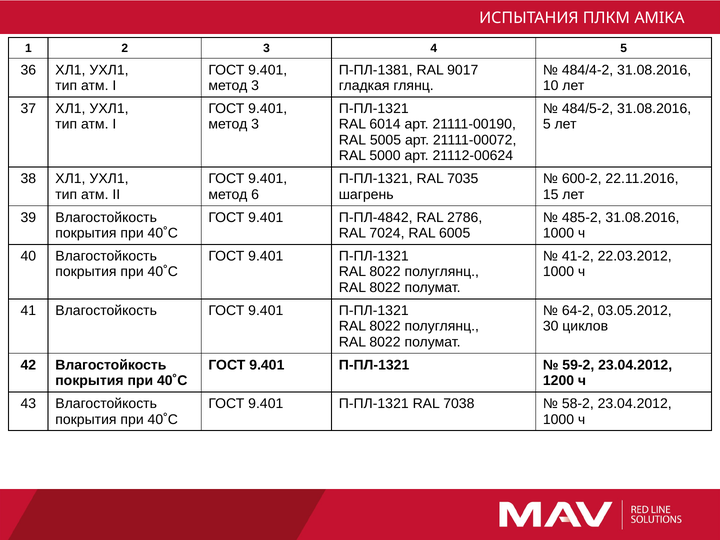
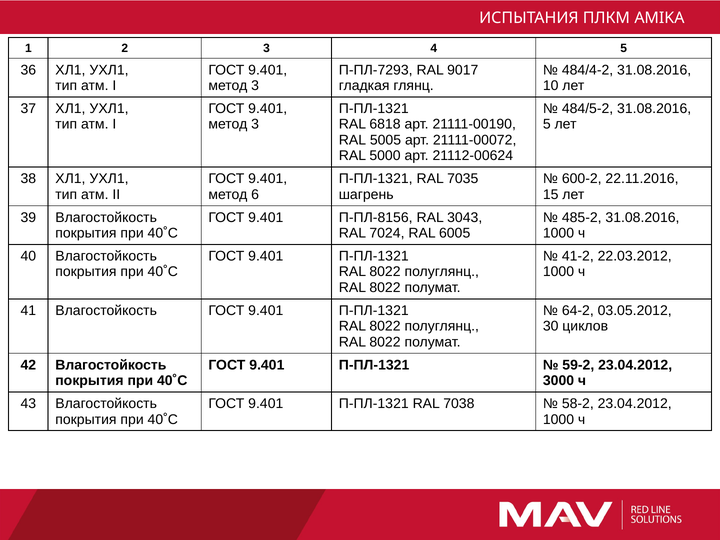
П-ПЛ-1381: П-ПЛ-1381 -> П-ПЛ-7293 (376, 70)
6014: 6014 -> 6818 (385, 124)
П-ПЛ-4842: П-ПЛ-4842 -> П-ПЛ-8156 (376, 217)
2786: 2786 -> 3043 (465, 217)
1200: 1200 -> 3000 (559, 381)
